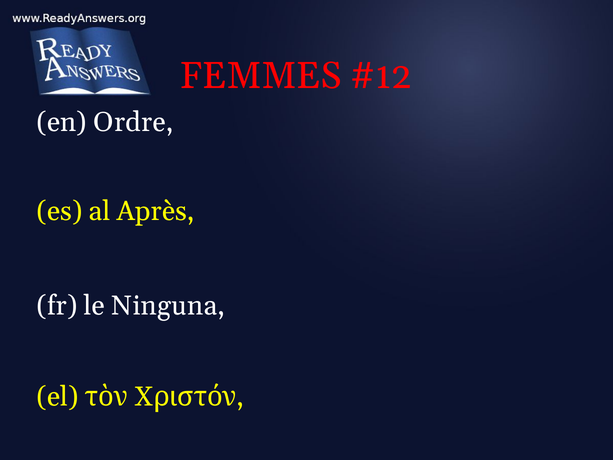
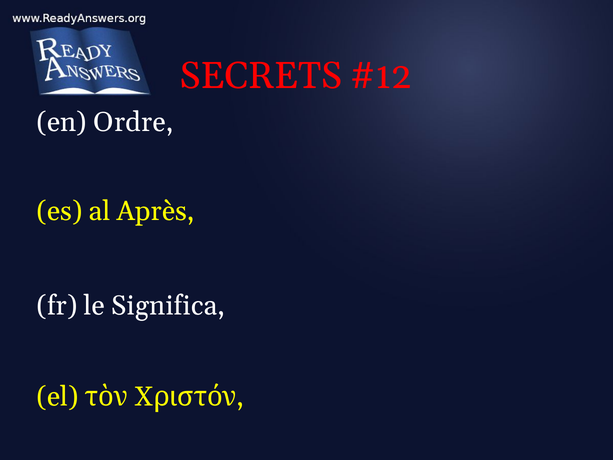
FEMMES: FEMMES -> SECRETS (261, 76)
Ninguna: Ninguna -> Significa (168, 305)
